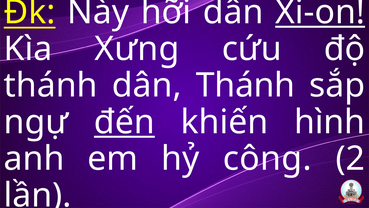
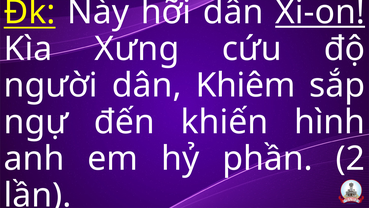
thánh: thánh -> người (51, 85)
dân Thánh: Thánh -> Khiêm (246, 85)
đến underline: present -> none (124, 122)
công: công -> phần (267, 158)
